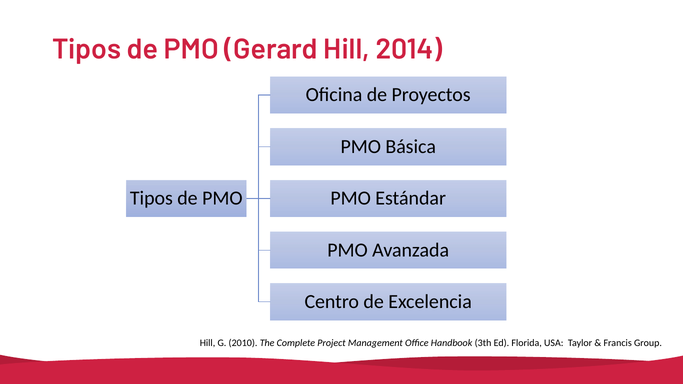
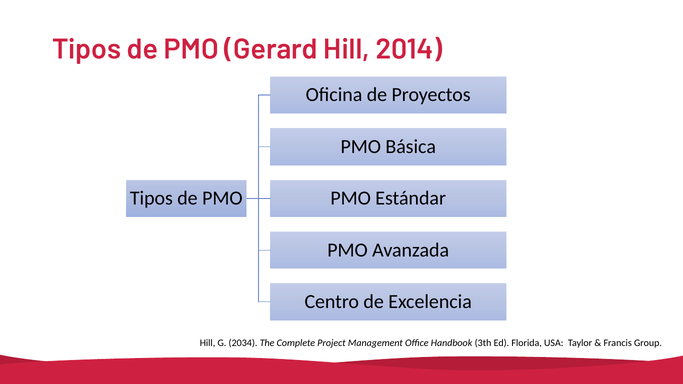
2010: 2010 -> 2034 (243, 343)
